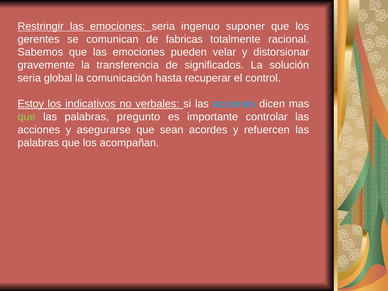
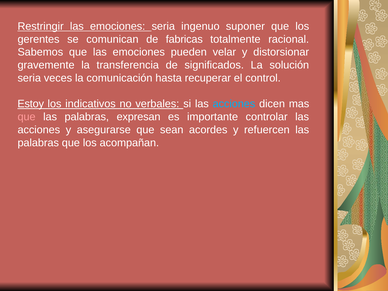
global: global -> veces (58, 78)
que colour: light green -> pink (27, 117)
pregunto: pregunto -> expresan (139, 117)
